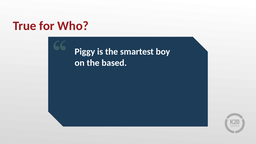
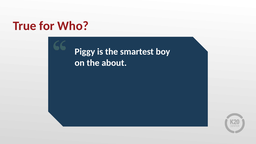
based: based -> about (114, 63)
